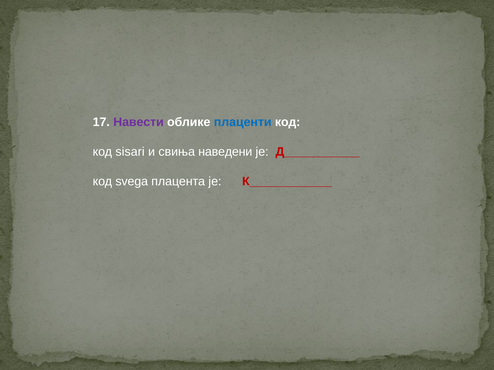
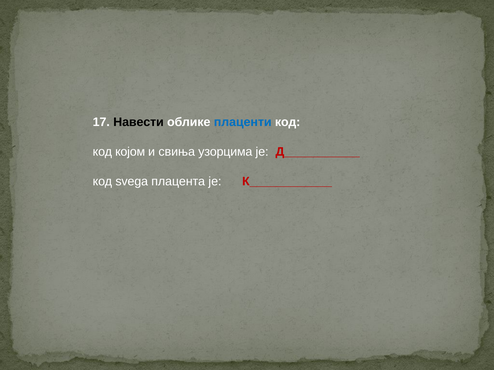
Навести colour: purple -> black (139, 122)
sisari: sisari -> којом (130, 152)
наведени: наведени -> узорцима (225, 152)
